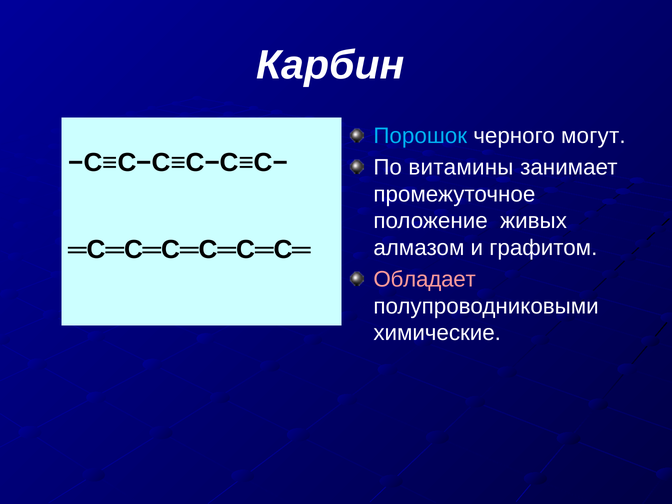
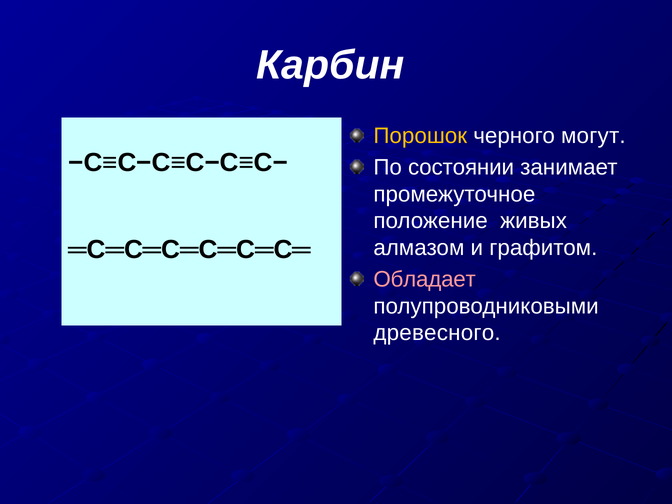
Порошок colour: light blue -> yellow (420, 136)
витамины: витамины -> состоянии (461, 167)
химические: химические -> древесного (437, 333)
